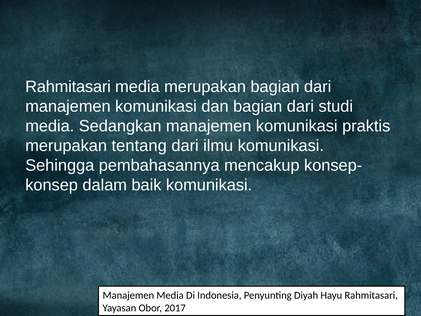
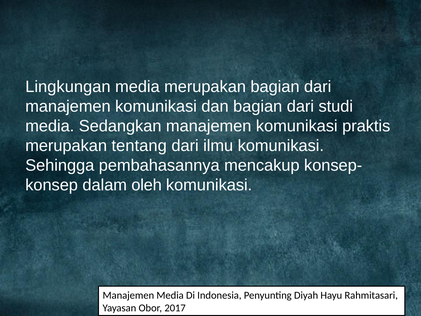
Rahmitasari: Rahmitasari -> Lingkungan (68, 87)
baik: baik -> oleh (147, 185)
